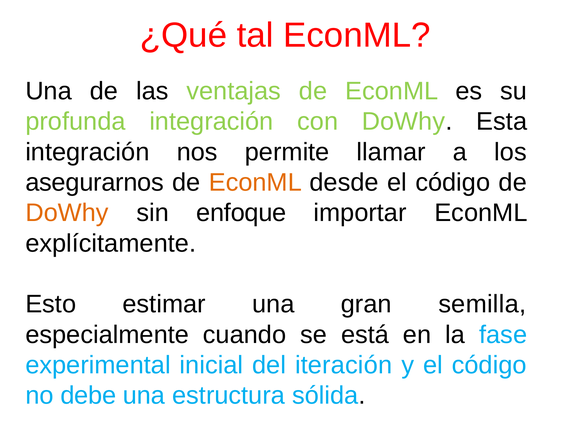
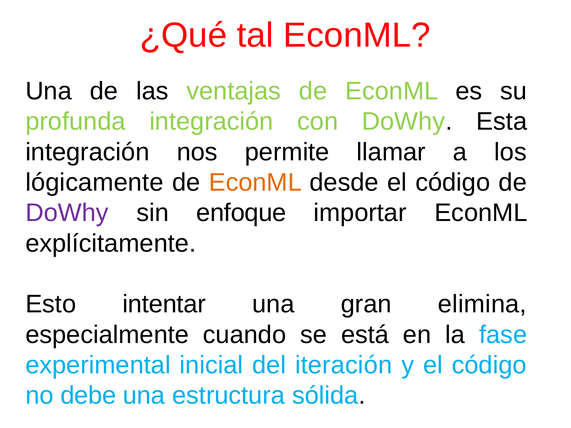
asegurarnos: asegurarnos -> lógicamente (94, 183)
DoWhy colour: orange -> purple (67, 213)
estimar: estimar -> intentar (164, 304)
semilla: semilla -> elimina (482, 304)
